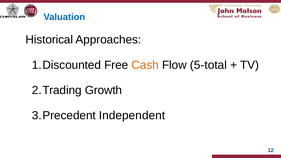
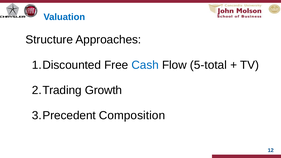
Historical: Historical -> Structure (49, 40)
Cash colour: orange -> blue (145, 65)
Independent: Independent -> Composition (132, 116)
